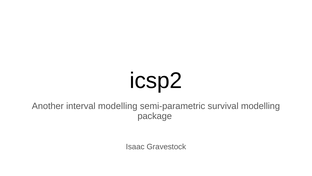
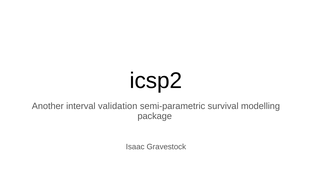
interval modelling: modelling -> validation (118, 106)
